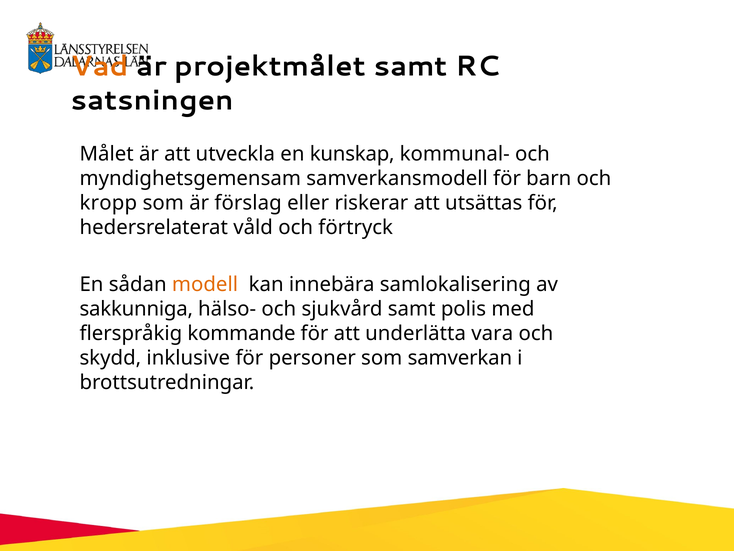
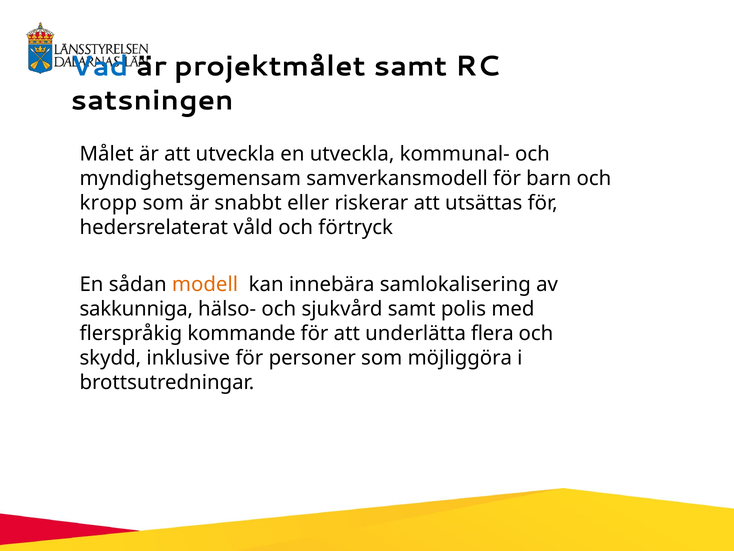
Vad colour: orange -> blue (100, 66)
en kunskap: kunskap -> utveckla (352, 154)
förslag: förslag -> snabbt (248, 203)
vara: vara -> flera (492, 333)
samverkan: samverkan -> möjliggöra (460, 358)
